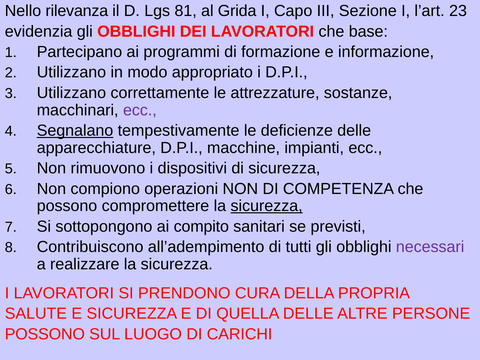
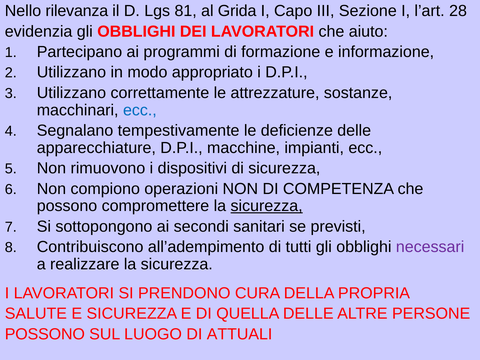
23: 23 -> 28 (458, 11)
base: base -> aiuto (368, 31)
ecc colour: purple -> blue (140, 110)
Segnalano underline: present -> none (75, 131)
compito: compito -> secondi (201, 226)
CARICHI: CARICHI -> ATTUALI (240, 334)
